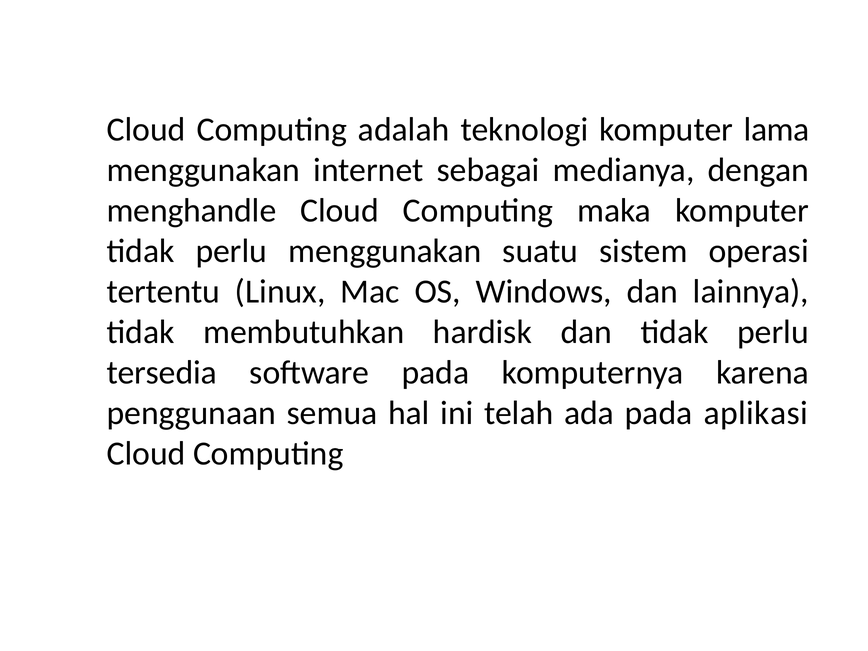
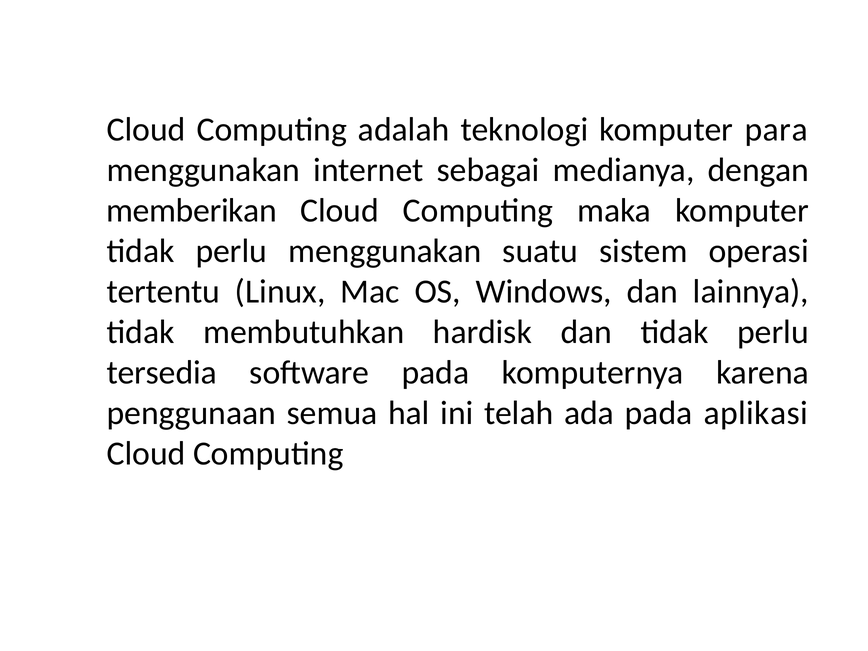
lama: lama -> para (776, 129)
menghandle: menghandle -> memberikan (192, 211)
